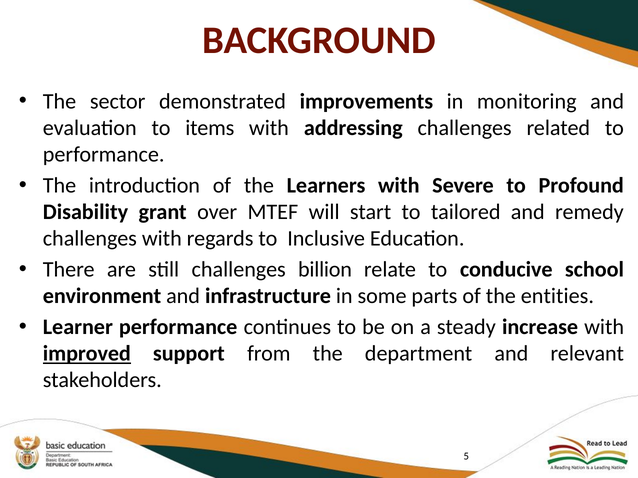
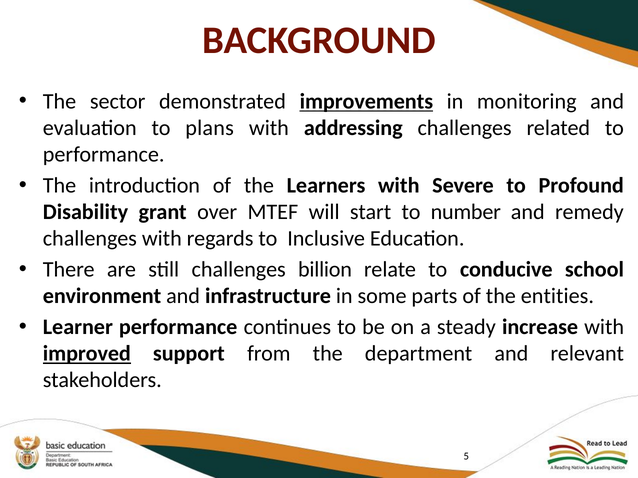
improvements underline: none -> present (366, 102)
items: items -> plans (210, 128)
tailored: tailored -> number (466, 212)
